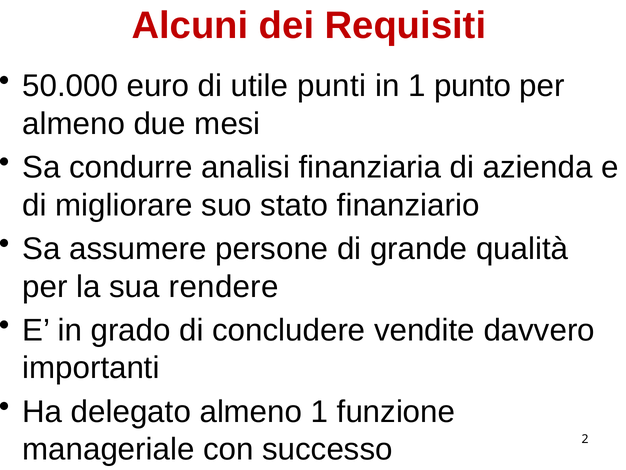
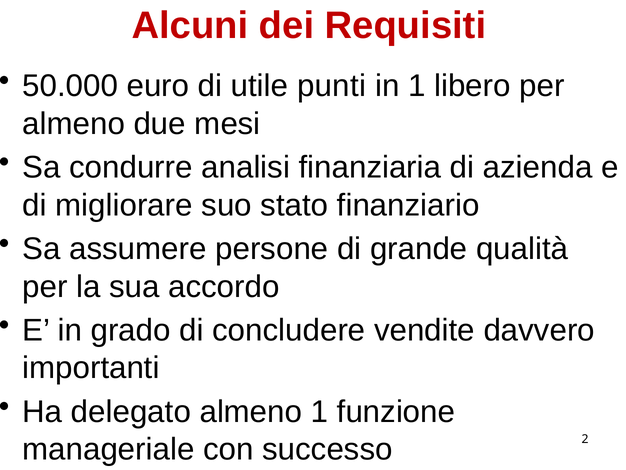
punto: punto -> libero (472, 86)
rendere: rendere -> accordo (224, 286)
